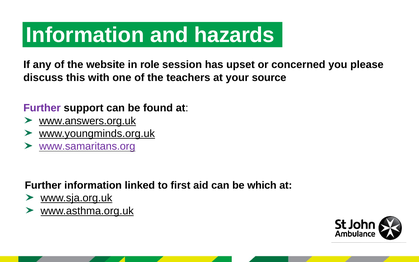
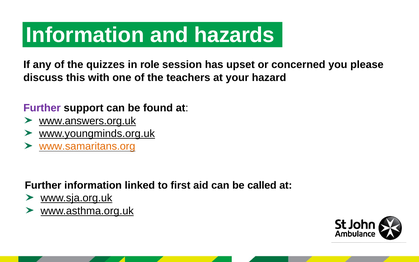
website: website -> quizzes (106, 65)
source: source -> hazard (269, 78)
www.samaritans.org colour: purple -> orange (87, 146)
which: which -> called (262, 185)
